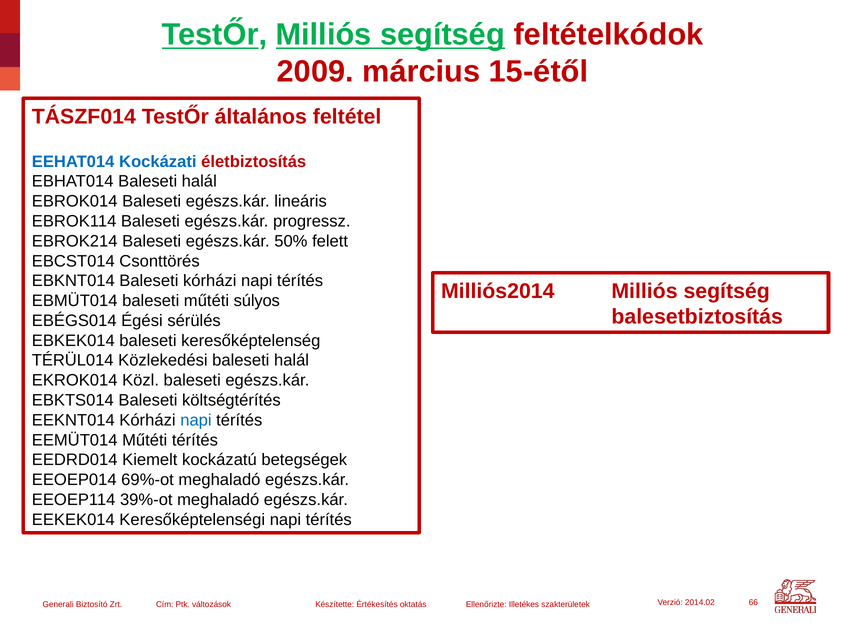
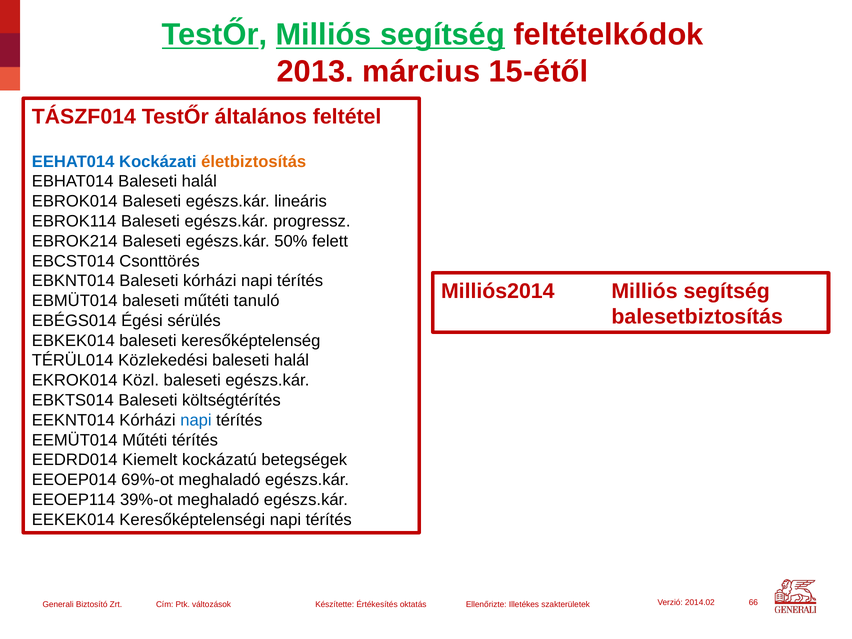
2009: 2009 -> 2013 (315, 72)
életbiztosítás colour: red -> orange (254, 162)
súlyos: súlyos -> tanuló (257, 301)
